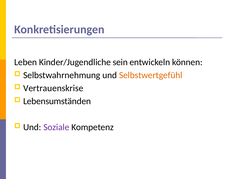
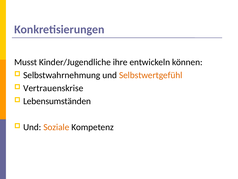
Leben: Leben -> Musst (26, 62)
sein: sein -> ihre (120, 62)
Soziale colour: purple -> orange (56, 127)
